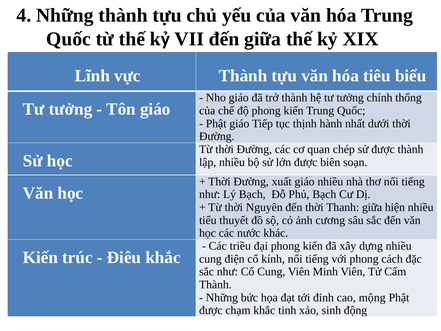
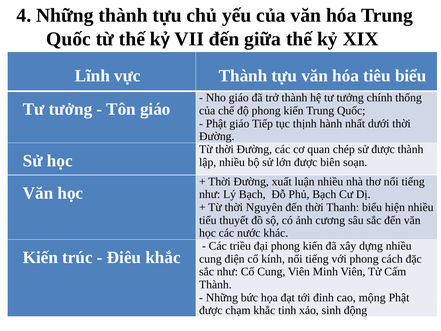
xuất giáo: giáo -> luận (305, 181)
Thanh giữa: giữa -> biểu (372, 207)
